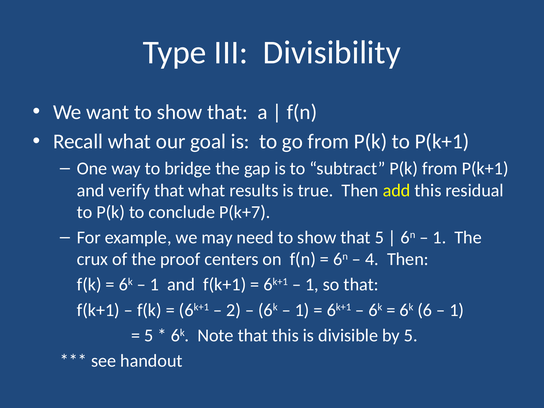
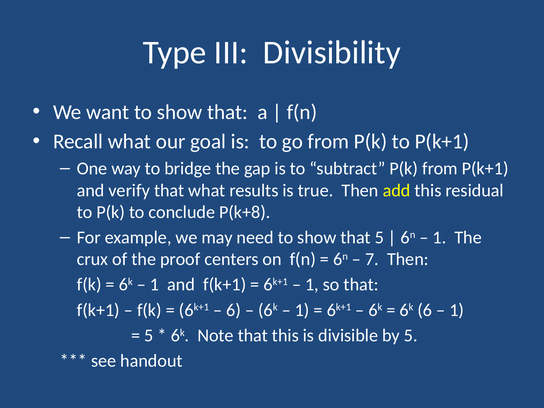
P(k+7: P(k+7 -> P(k+8 (245, 212)
4: 4 -> 7 (372, 259)
2: 2 -> 6 (234, 310)
